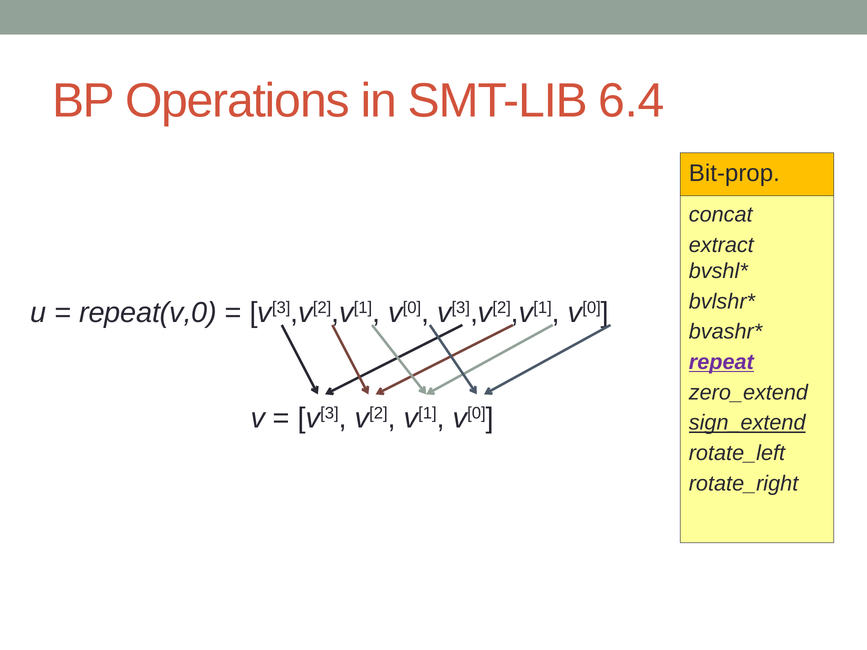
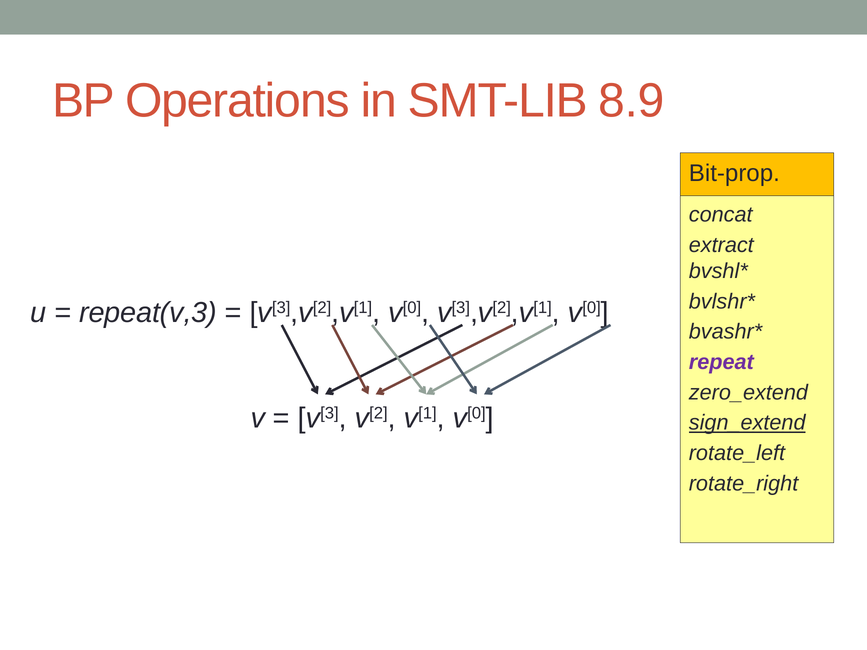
6.4: 6.4 -> 8.9 (631, 101)
repeat(v,0: repeat(v,0 -> repeat(v,3 (148, 313)
repeat underline: present -> none (721, 362)
